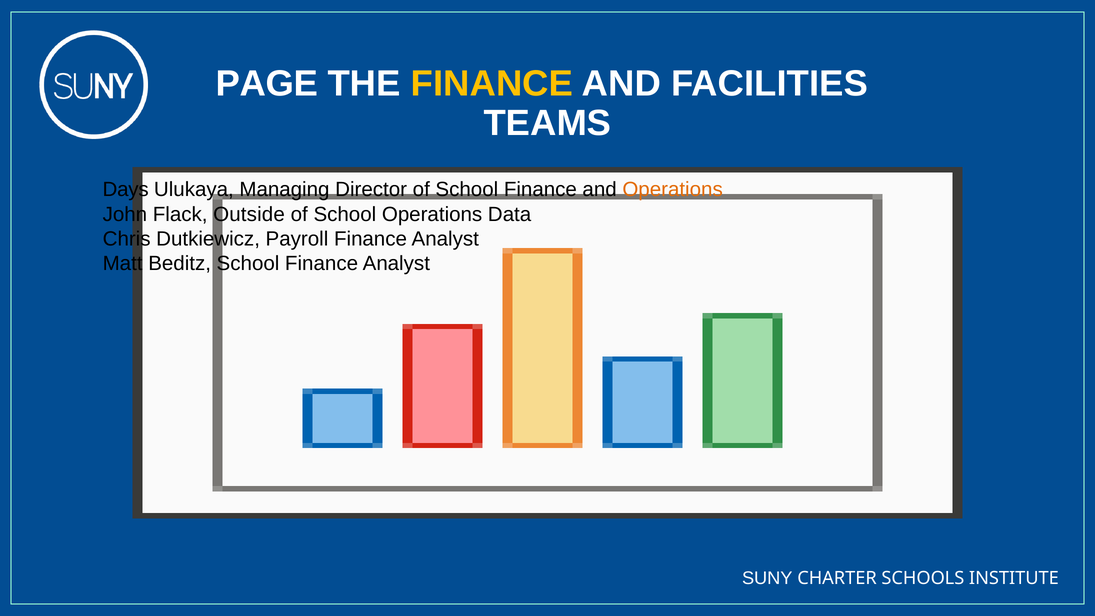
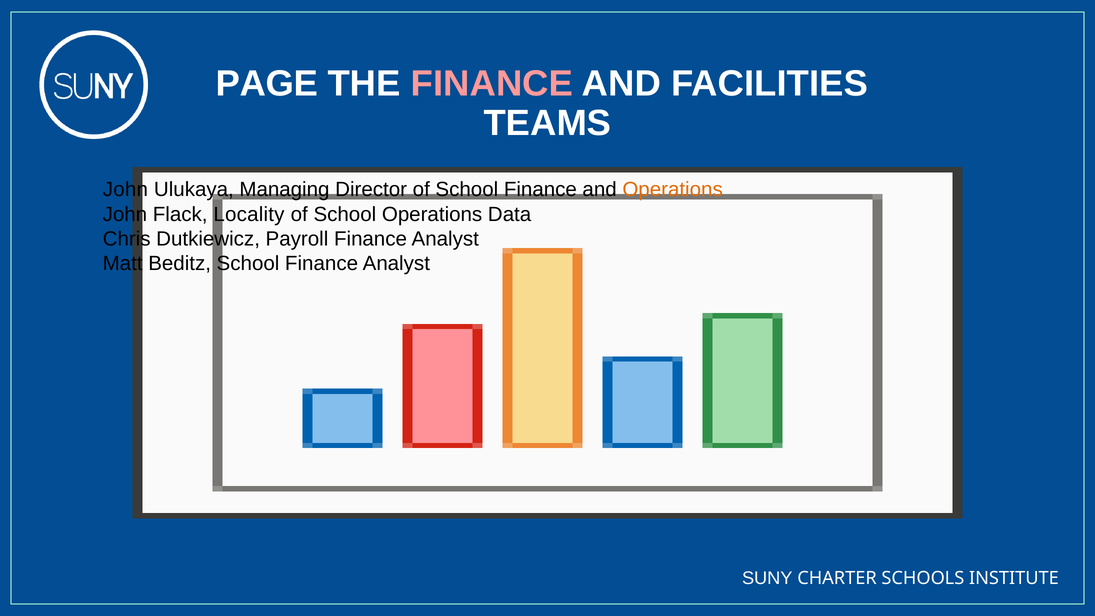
FINANCE colour: yellow -> pink (492, 84)
Days: Days -> John (125, 190)
Outside: Outside -> Locality (249, 214)
